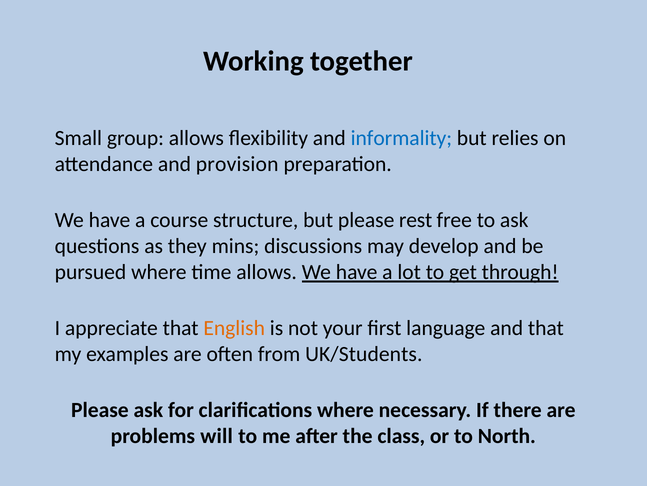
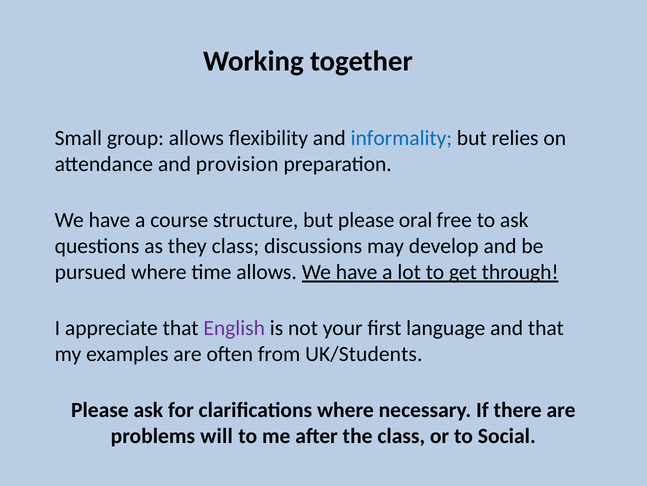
rest: rest -> oral (416, 220)
they mins: mins -> class (235, 246)
English colour: orange -> purple (234, 328)
North: North -> Social (507, 435)
